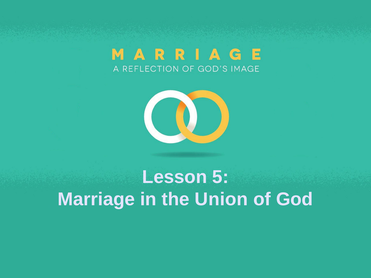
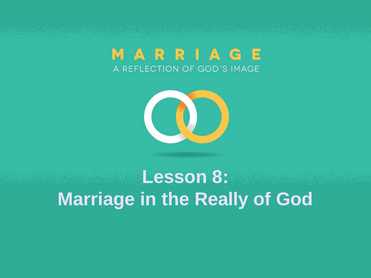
5: 5 -> 8 (220, 177)
Union: Union -> Really (222, 199)
